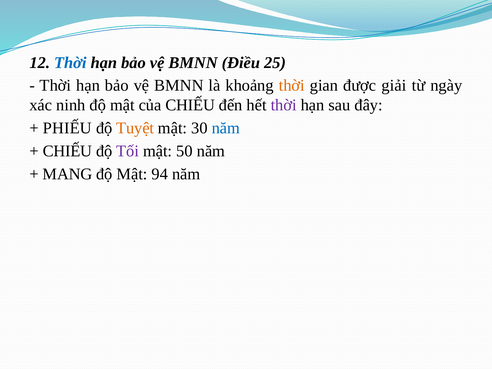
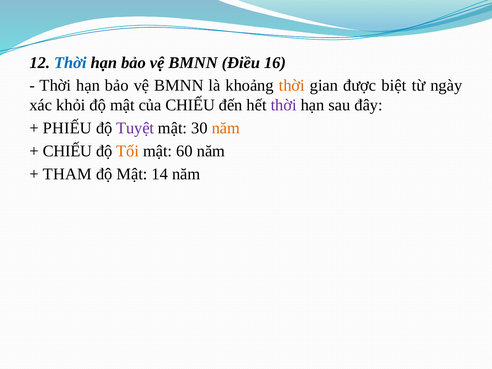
25: 25 -> 16 (275, 63)
giải: giải -> biệt (394, 86)
ninh: ninh -> khỏi (71, 105)
Tuyệt colour: orange -> purple (135, 128)
năm colour: blue -> orange (226, 128)
Tối colour: purple -> orange (128, 151)
50: 50 -> 60 (185, 151)
MANG: MANG -> THAM (67, 174)
94: 94 -> 14 (160, 174)
